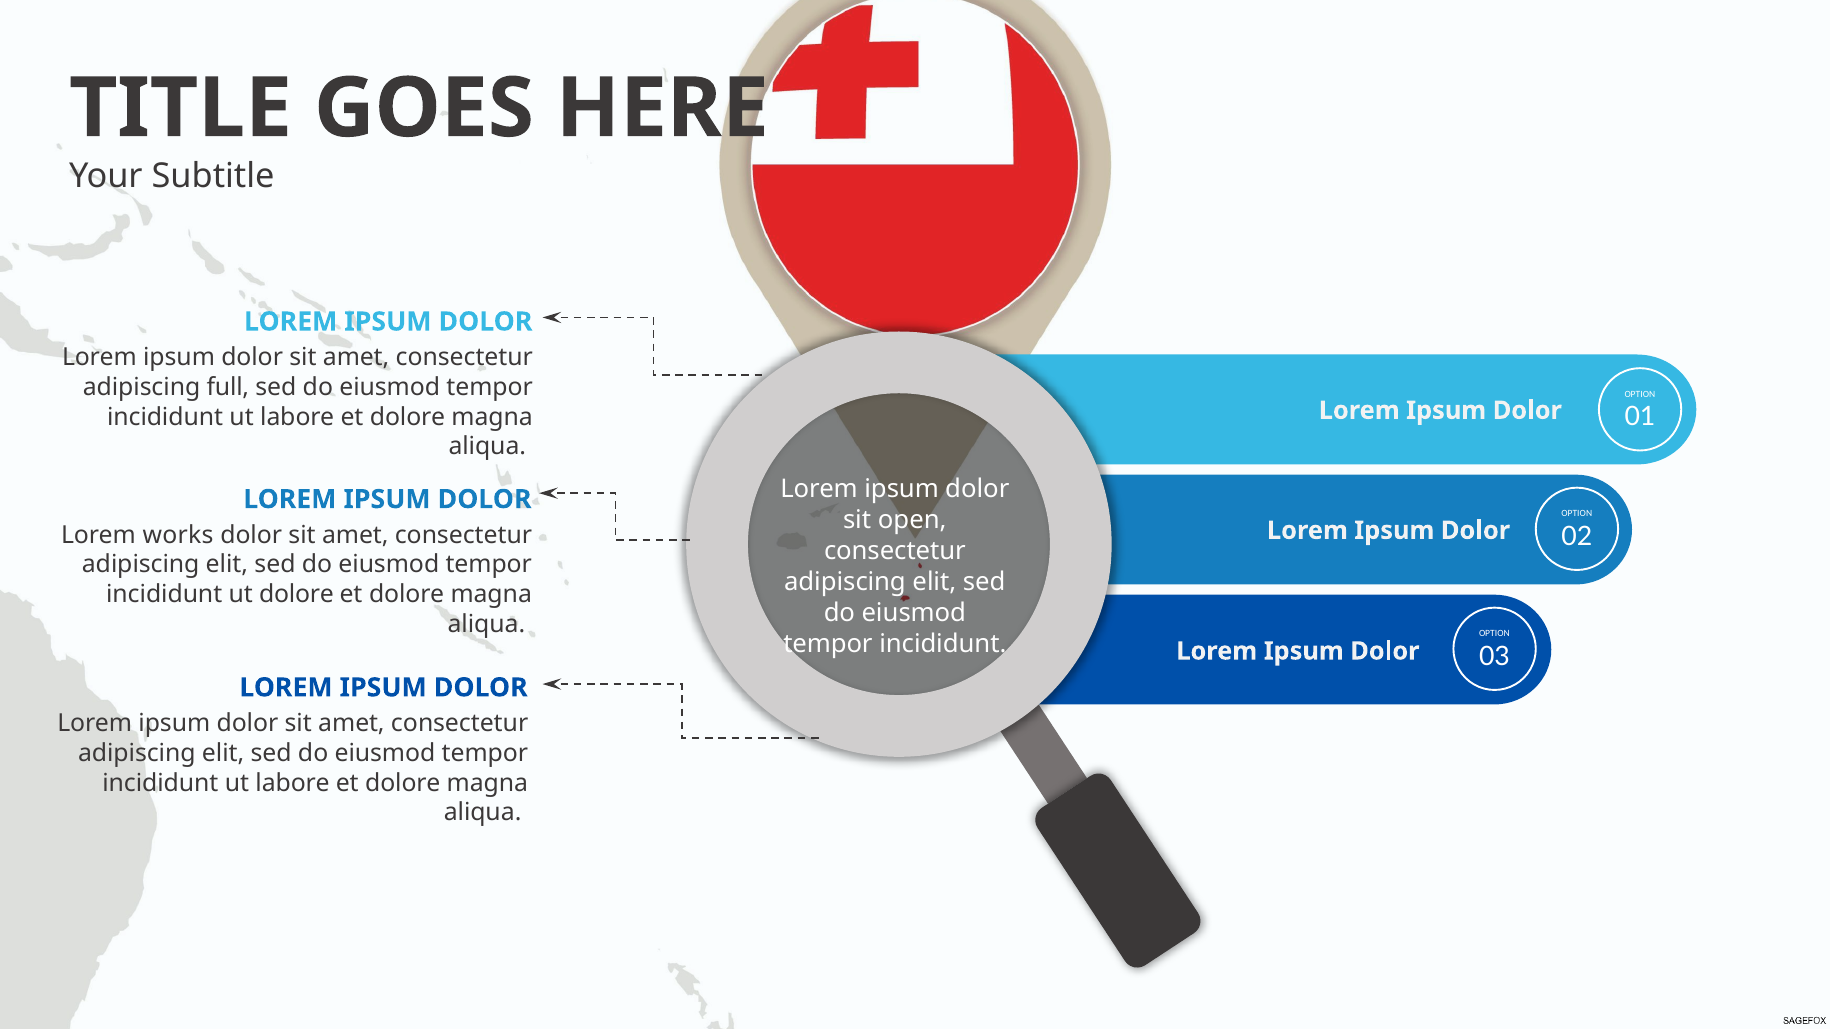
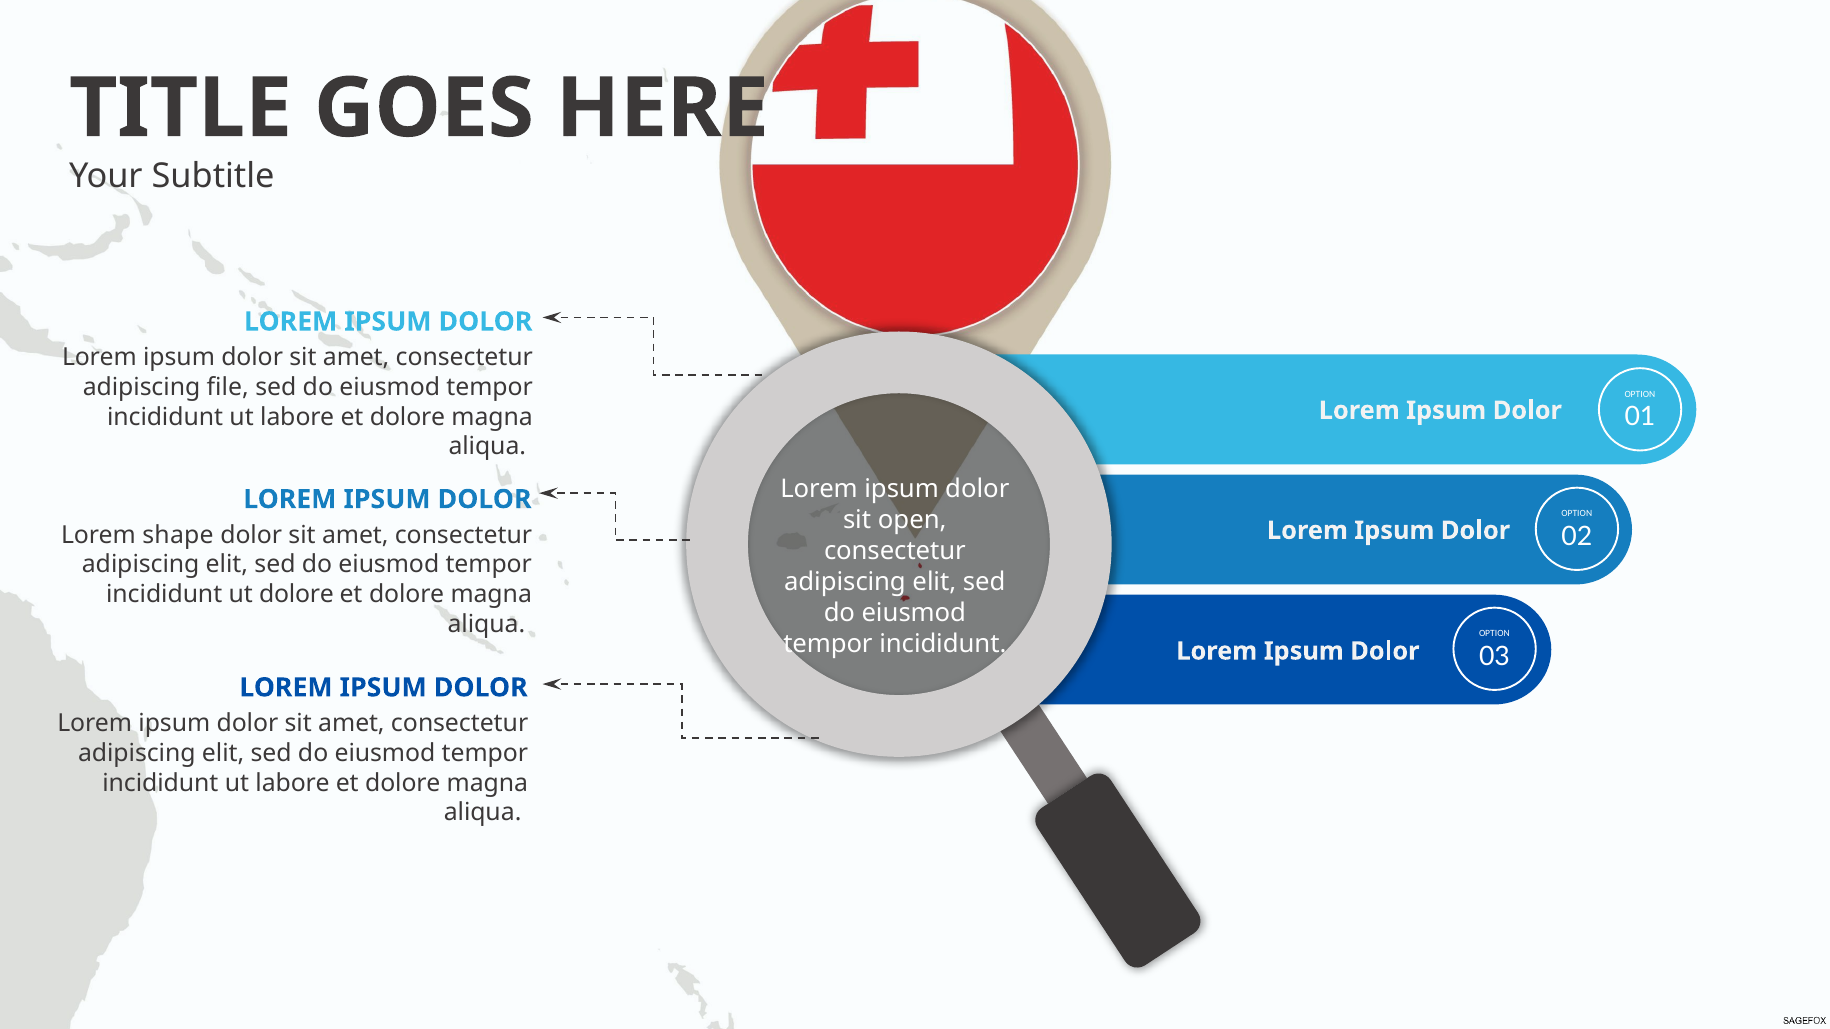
full: full -> file (228, 387)
works: works -> shape (178, 535)
